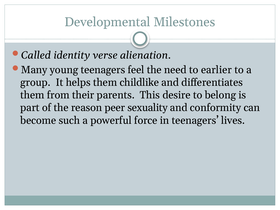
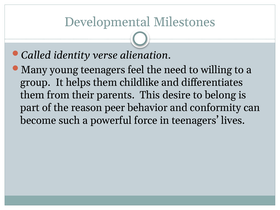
earlier: earlier -> willing (216, 70)
sexuality: sexuality -> behavior (148, 108)
